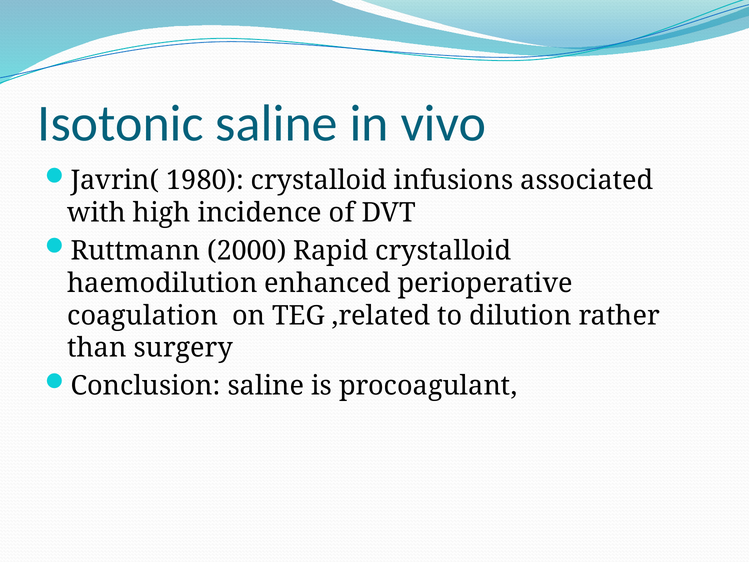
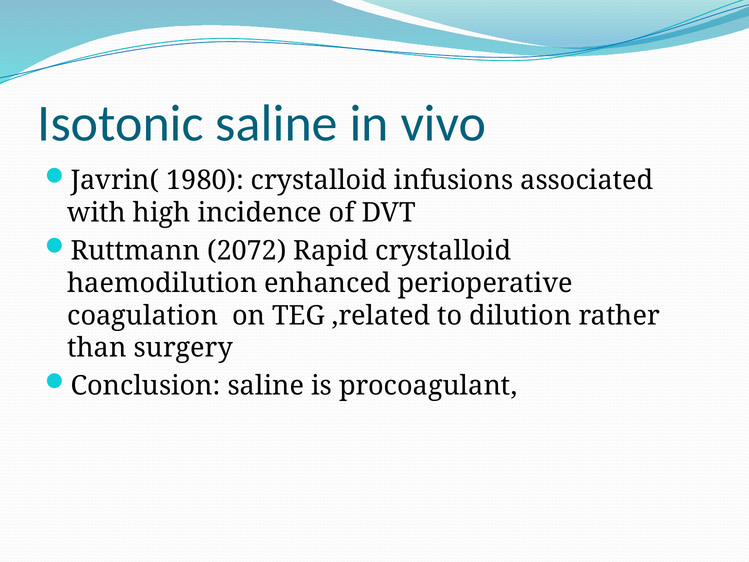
2000: 2000 -> 2072 (247, 251)
